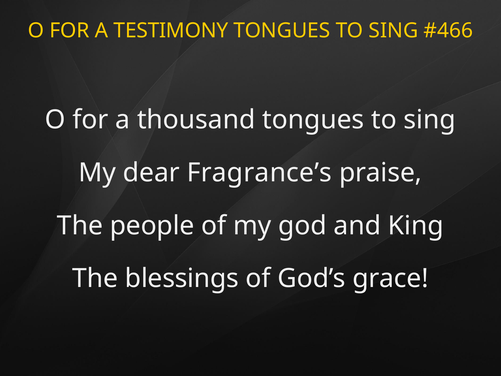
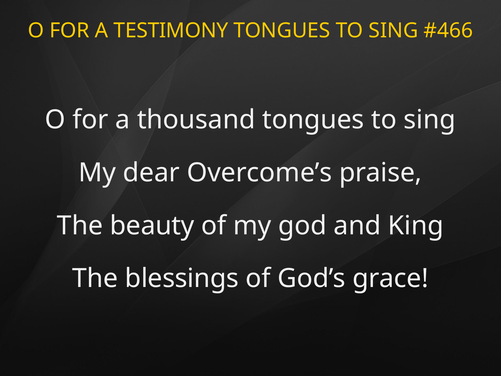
Fragrance’s: Fragrance’s -> Overcome’s (259, 173)
people: people -> beauty (152, 225)
